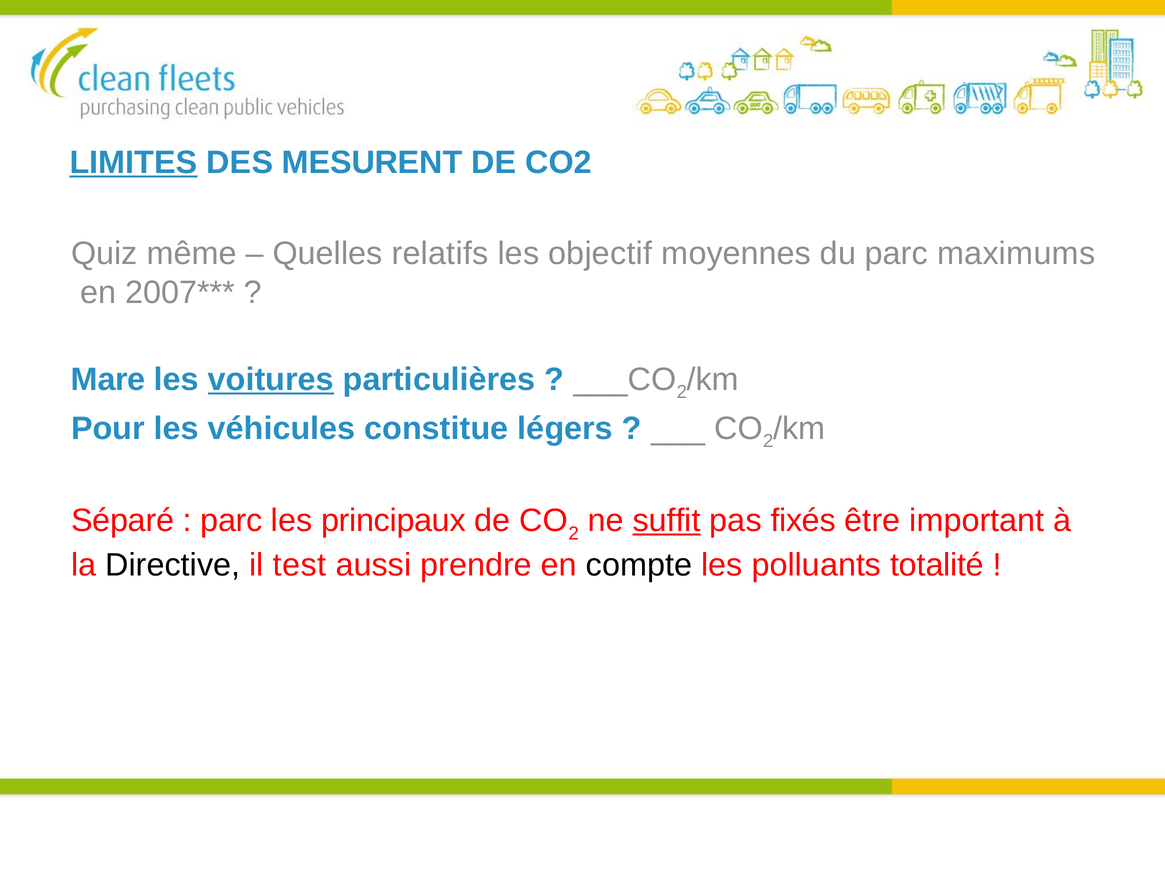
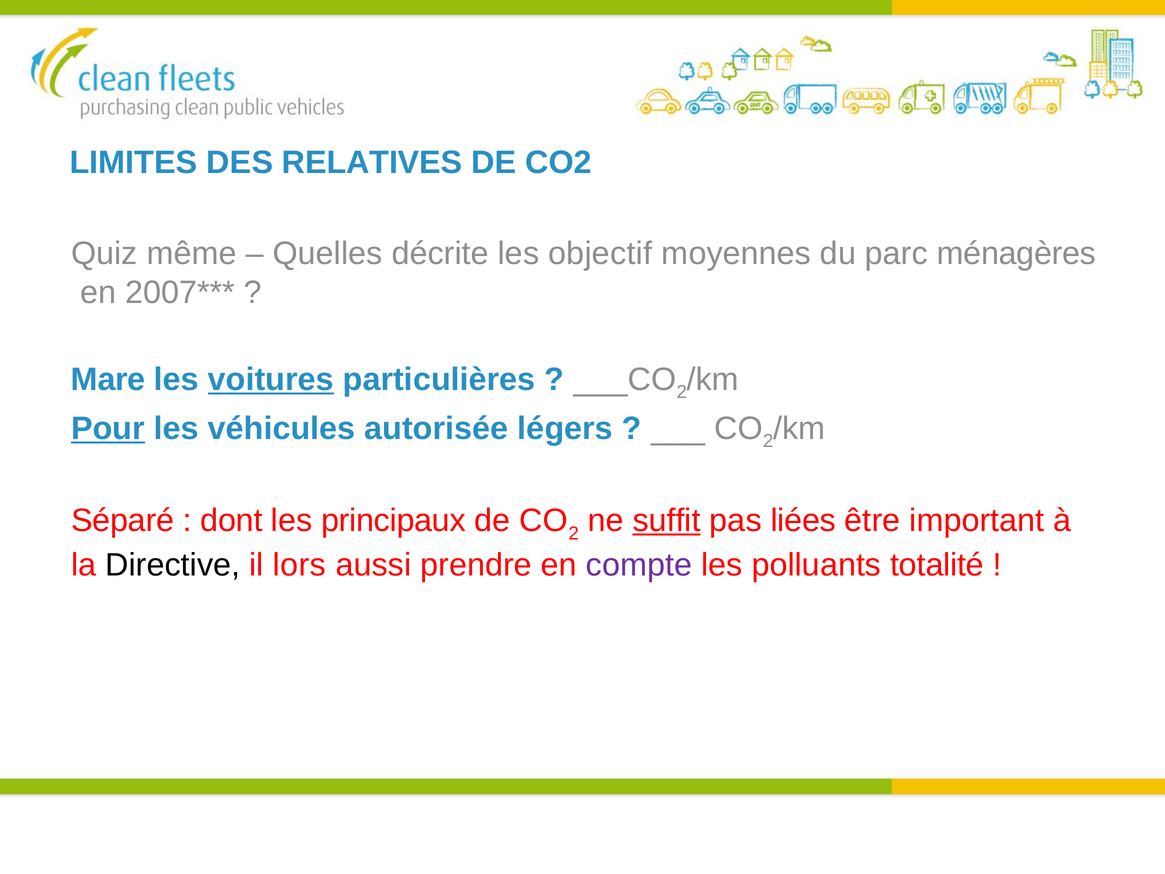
LIMITES underline: present -> none (134, 163)
MESURENT: MESURENT -> RELATIVES (372, 163)
relatifs: relatifs -> décrite (440, 254)
maximums: maximums -> ménagères (1016, 254)
Pour underline: none -> present (108, 428)
constitue: constitue -> autorisée (436, 428)
parc: parc -> dont (231, 521)
fixés: fixés -> liées (803, 521)
test: test -> lors (300, 565)
compte colour: black -> purple (639, 565)
